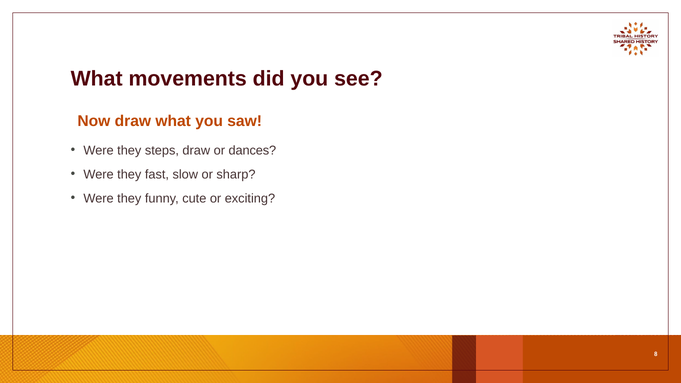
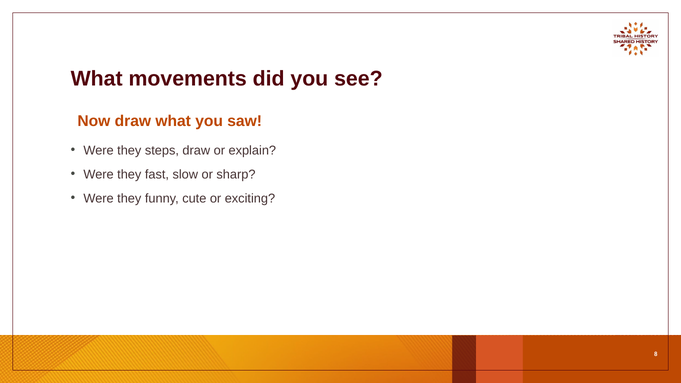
dances: dances -> explain (252, 150)
